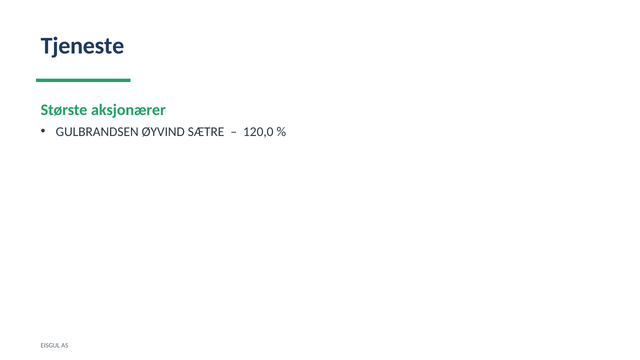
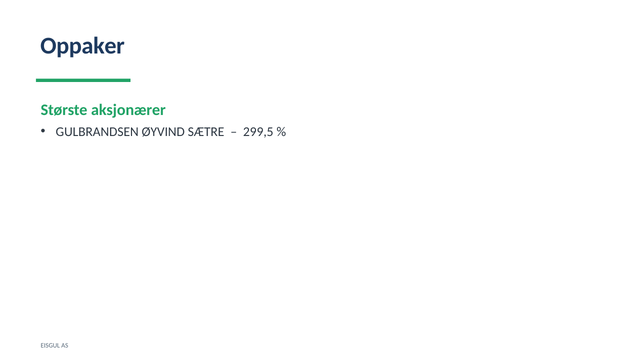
Tjeneste: Tjeneste -> Oppaker (83, 46)
120,0: 120,0 -> 299,5 (258, 132)
